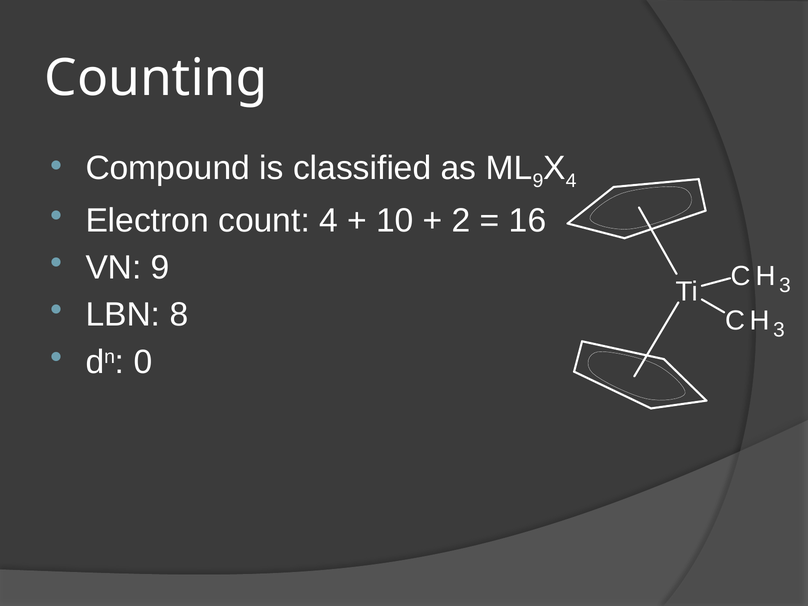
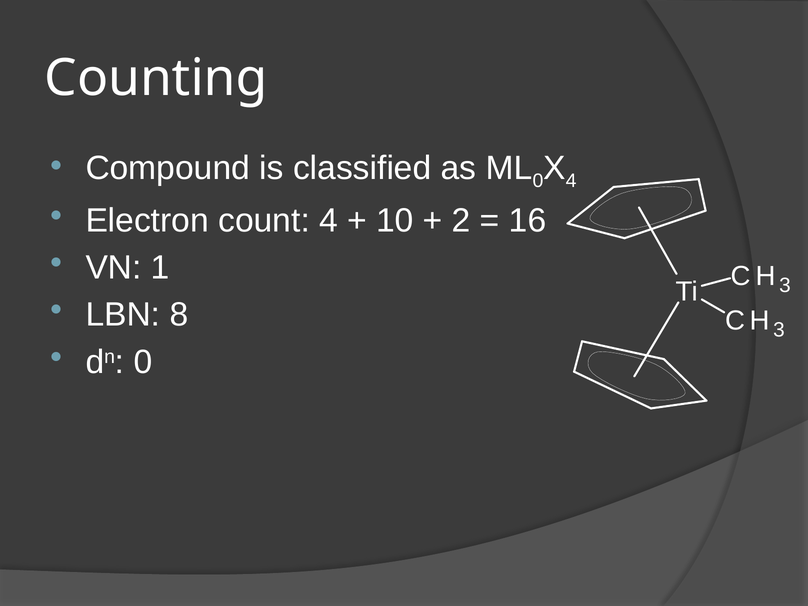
9: 9 -> 0 (538, 181)
VN 9: 9 -> 1 (160, 268)
